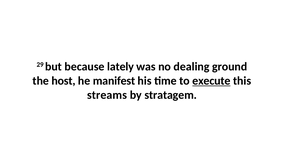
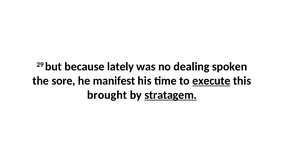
ground: ground -> spoken (230, 66)
host: host -> sore (64, 81)
streams: streams -> brought (107, 95)
stratagem underline: none -> present (171, 95)
